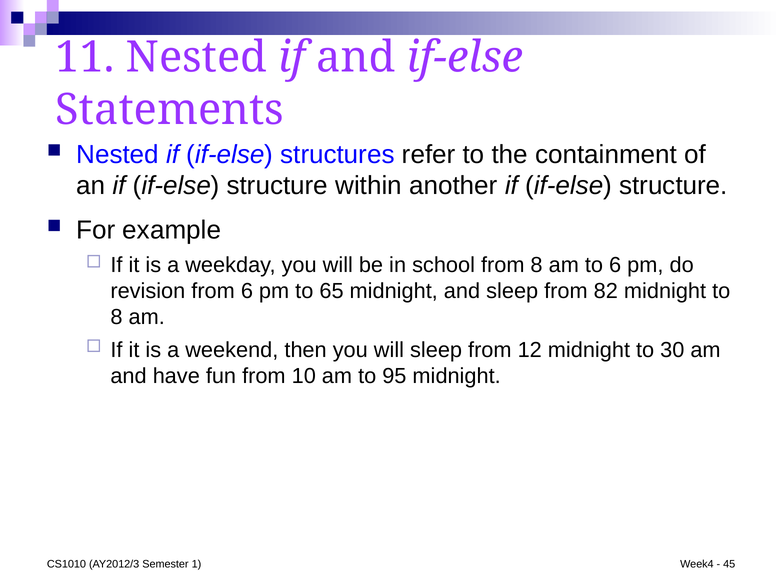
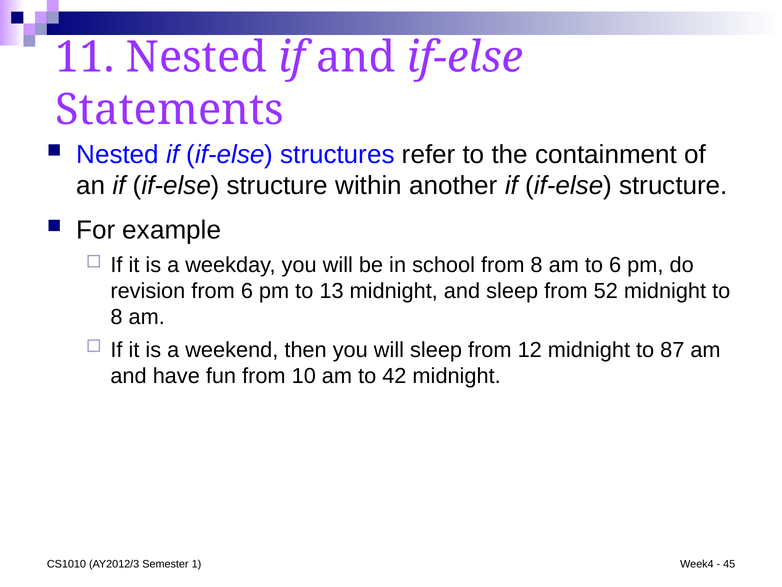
65: 65 -> 13 (332, 291)
82: 82 -> 52 (606, 291)
30: 30 -> 87 (672, 350)
95: 95 -> 42 (394, 376)
